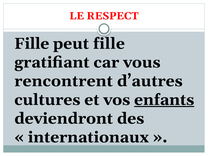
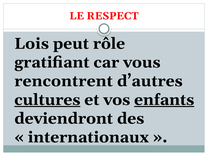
Fille: Fille -> Lois (32, 44)
peut fille: fille -> rôle (109, 44)
cultures underline: none -> present (47, 100)
